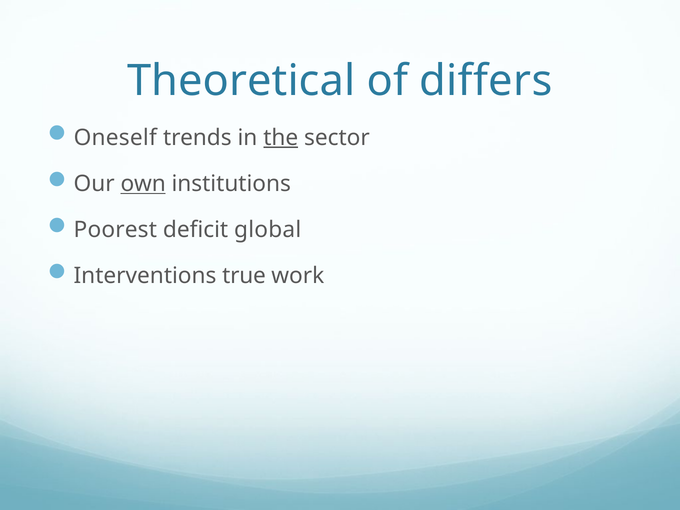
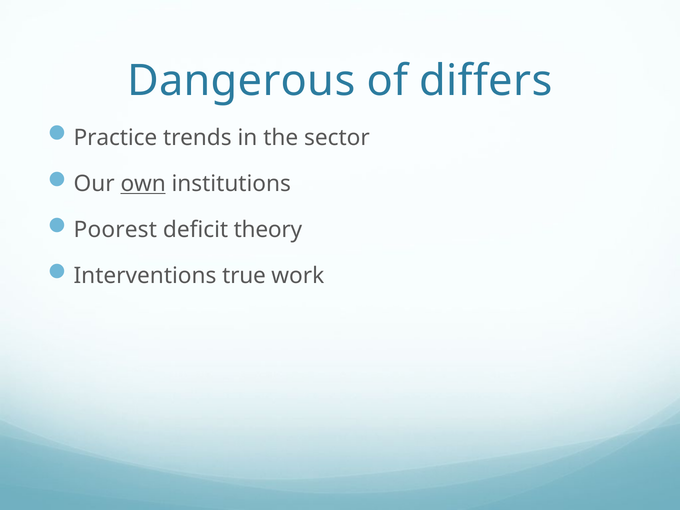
Theoretical: Theoretical -> Dangerous (241, 81)
Oneself: Oneself -> Practice (115, 138)
the underline: present -> none (281, 138)
global: global -> theory (268, 230)
